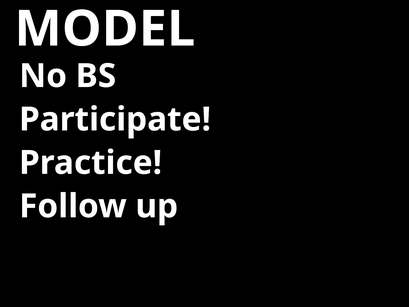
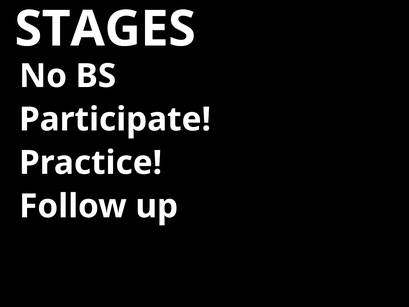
MODEL: MODEL -> STAGES (105, 29)
